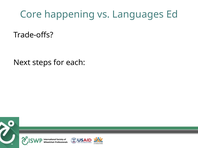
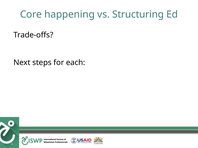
Languages: Languages -> Structuring (138, 14)
